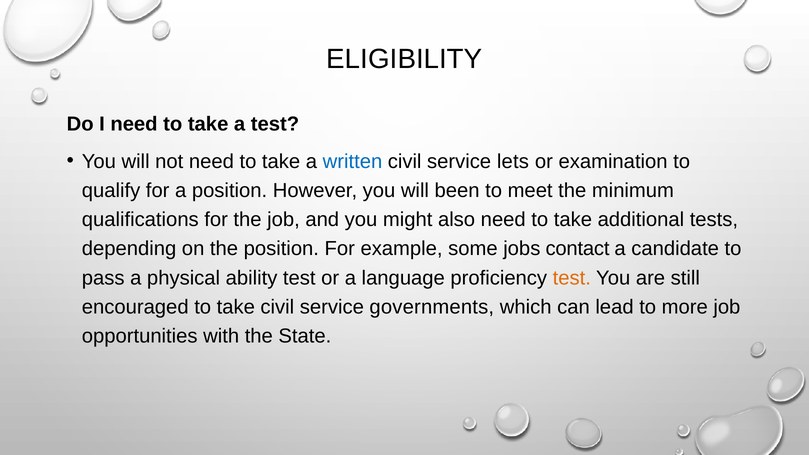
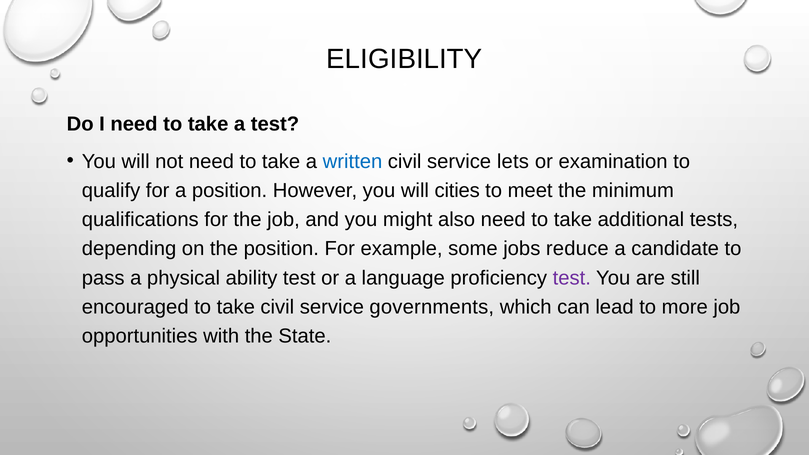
been: been -> cities (457, 191)
contact: contact -> reduce (577, 249)
test colour: orange -> purple (572, 278)
